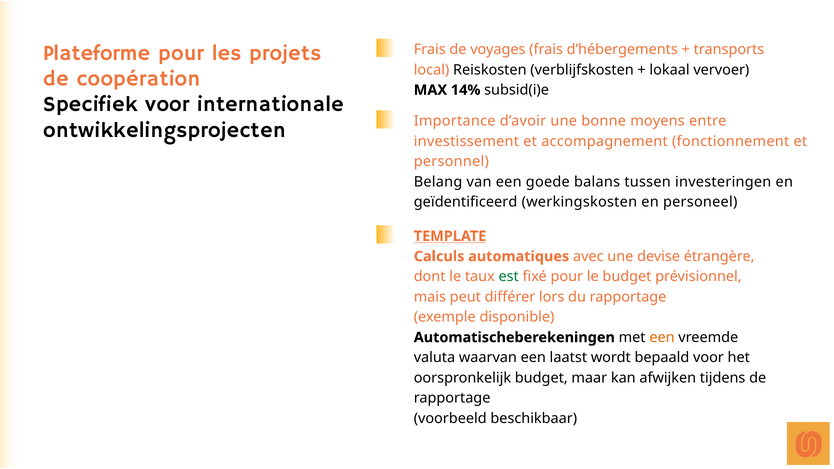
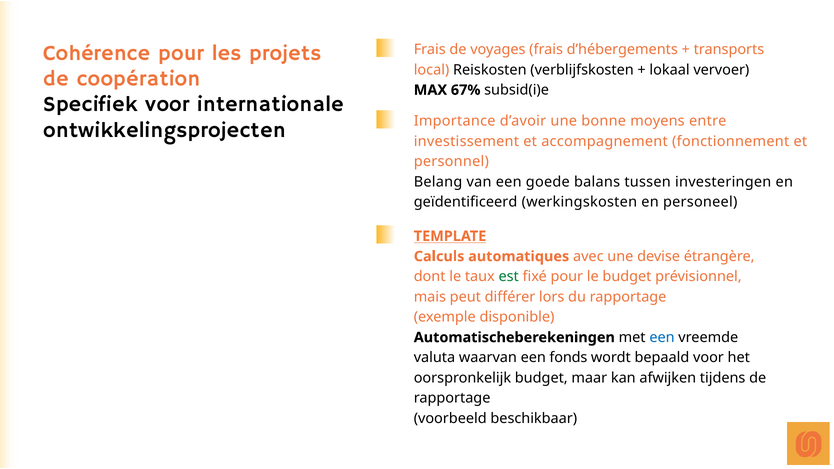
Plateforme: Plateforme -> Cohérence (97, 53)
14%: 14% -> 67% (466, 90)
een colour: orange -> blue (662, 338)
laatst: laatst -> fonds (568, 358)
